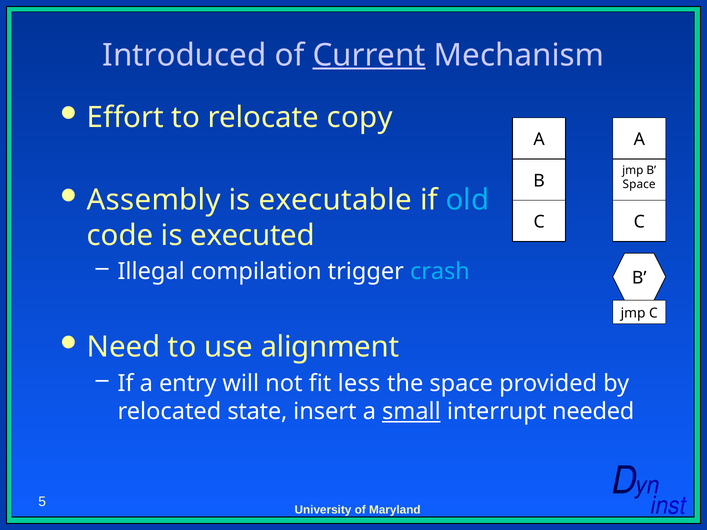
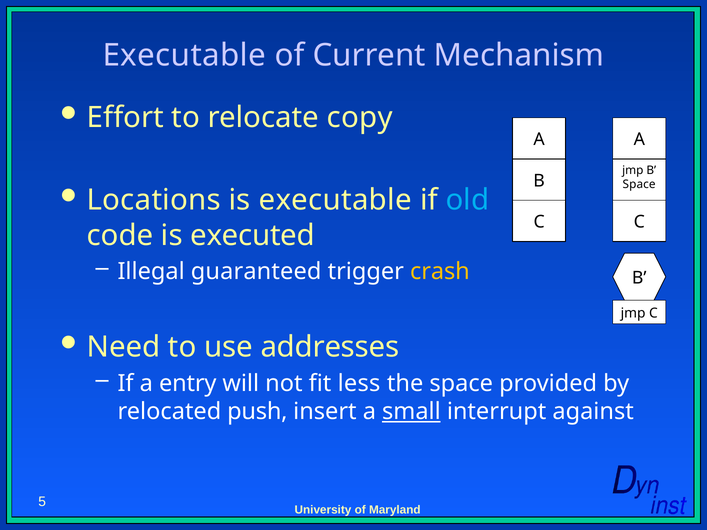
Introduced: Introduced -> Executable (184, 55)
Current underline: present -> none (369, 55)
Assembly: Assembly -> Locations (154, 200)
compilation: compilation -> guaranteed (256, 272)
crash colour: light blue -> yellow (440, 272)
alignment: alignment -> addresses (330, 347)
state: state -> push (257, 412)
needed: needed -> against (593, 412)
